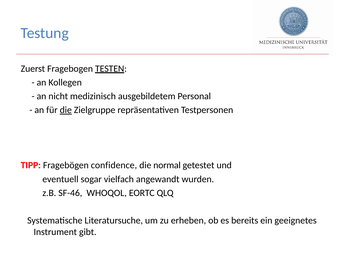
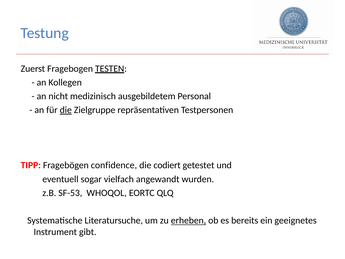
normal: normal -> codiert (167, 165)
SF-46: SF-46 -> SF-53 (70, 193)
erheben underline: none -> present (189, 220)
